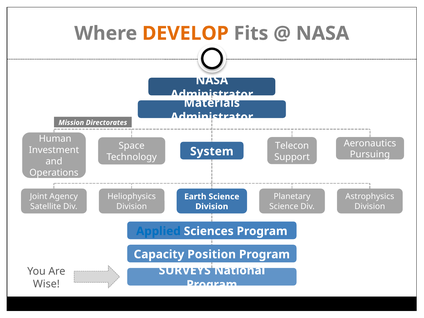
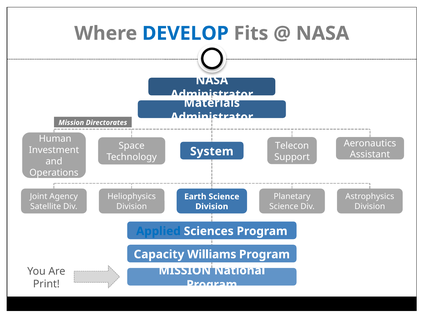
DEVELOP colour: orange -> blue (185, 33)
Pursuing: Pursuing -> Assistant (370, 155)
Position: Position -> Williams (212, 254)
SURVEYS: SURVEYS -> MISSION (185, 270)
Wise: Wise -> Print (46, 284)
